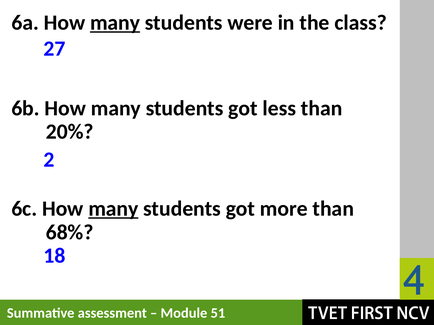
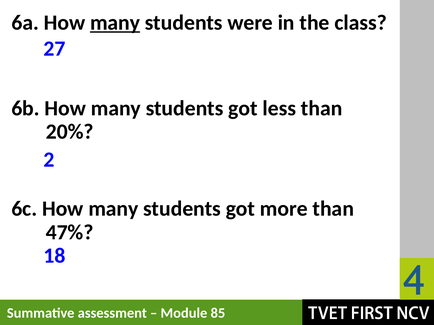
many underline: present -> none (113, 209)
68%: 68% -> 47% (70, 233)
51: 51 -> 85 (218, 313)
